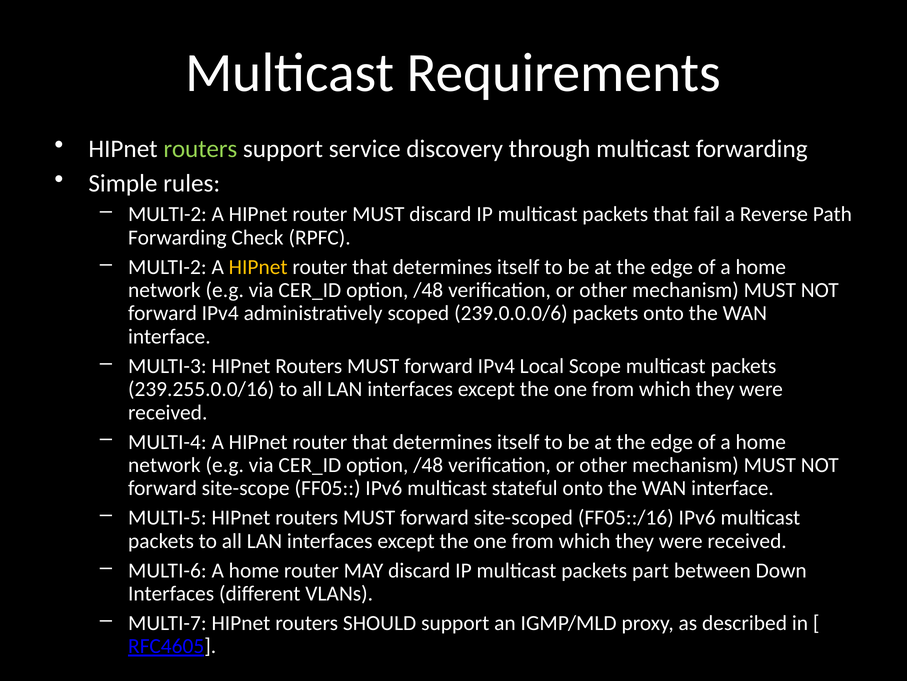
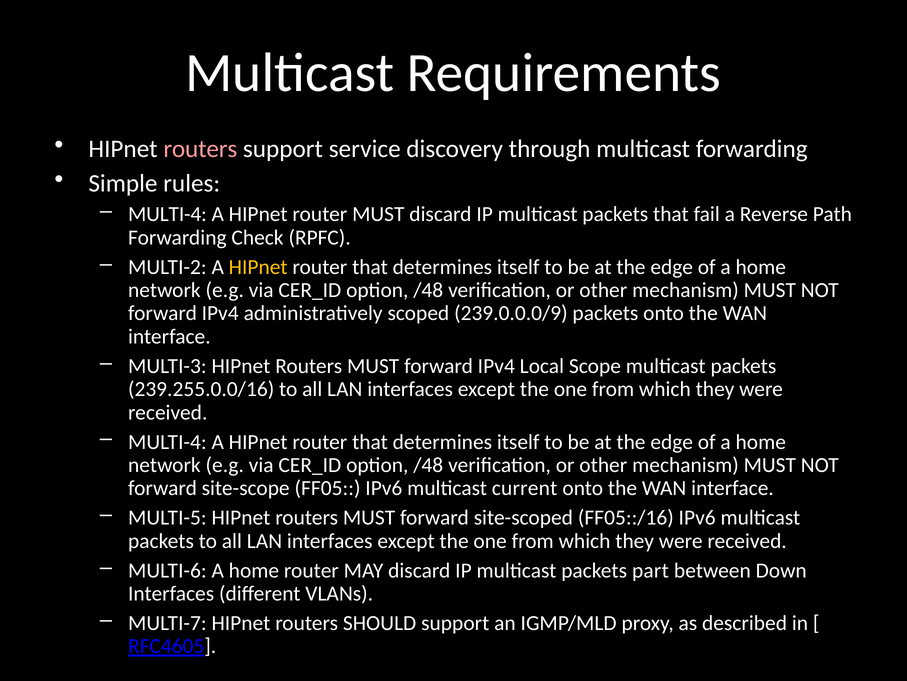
routers colour: light green -> pink (200, 149)
MULTI-2: MULTI-2 -> MULTI-4 (167, 214)
239.0.0.0/6: 239.0.0.0/6 -> 239.0.0.0/9 (511, 313)
stateful: stateful -> current (525, 488)
